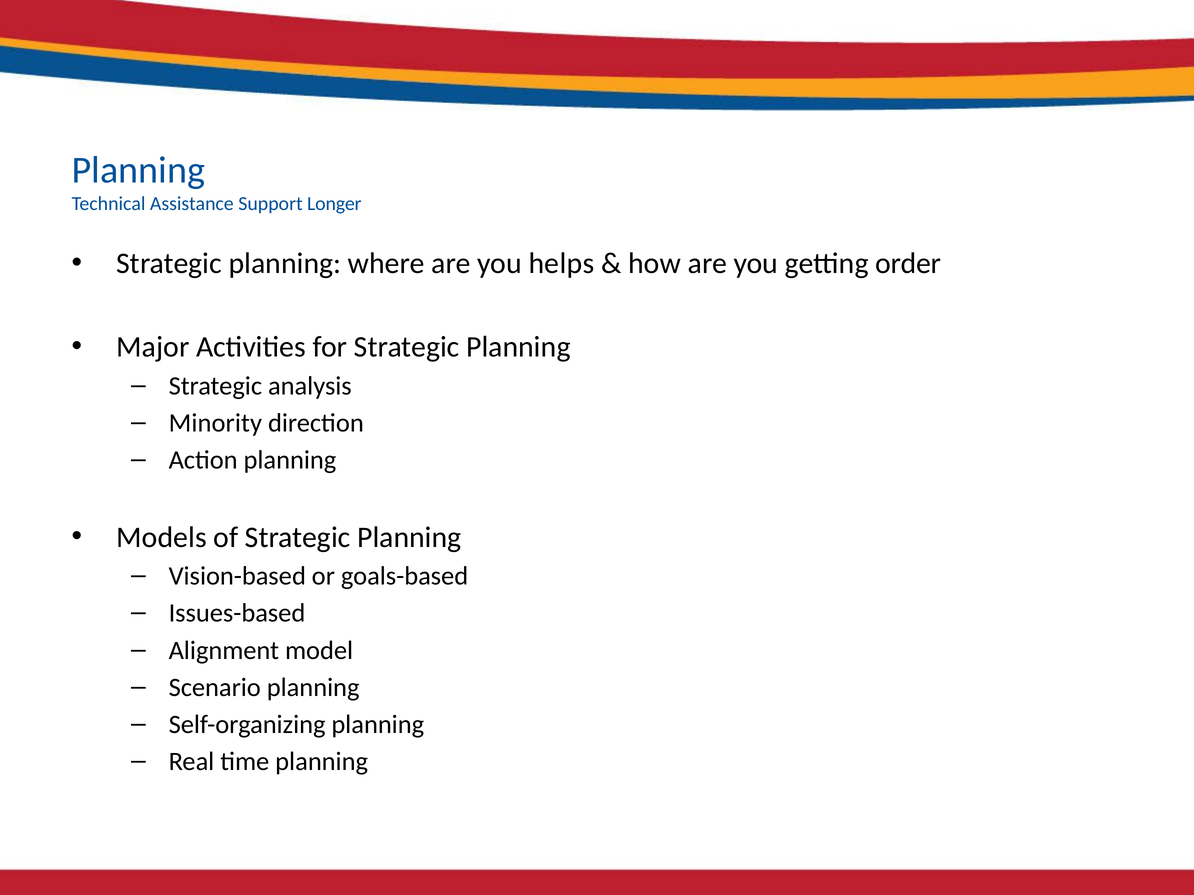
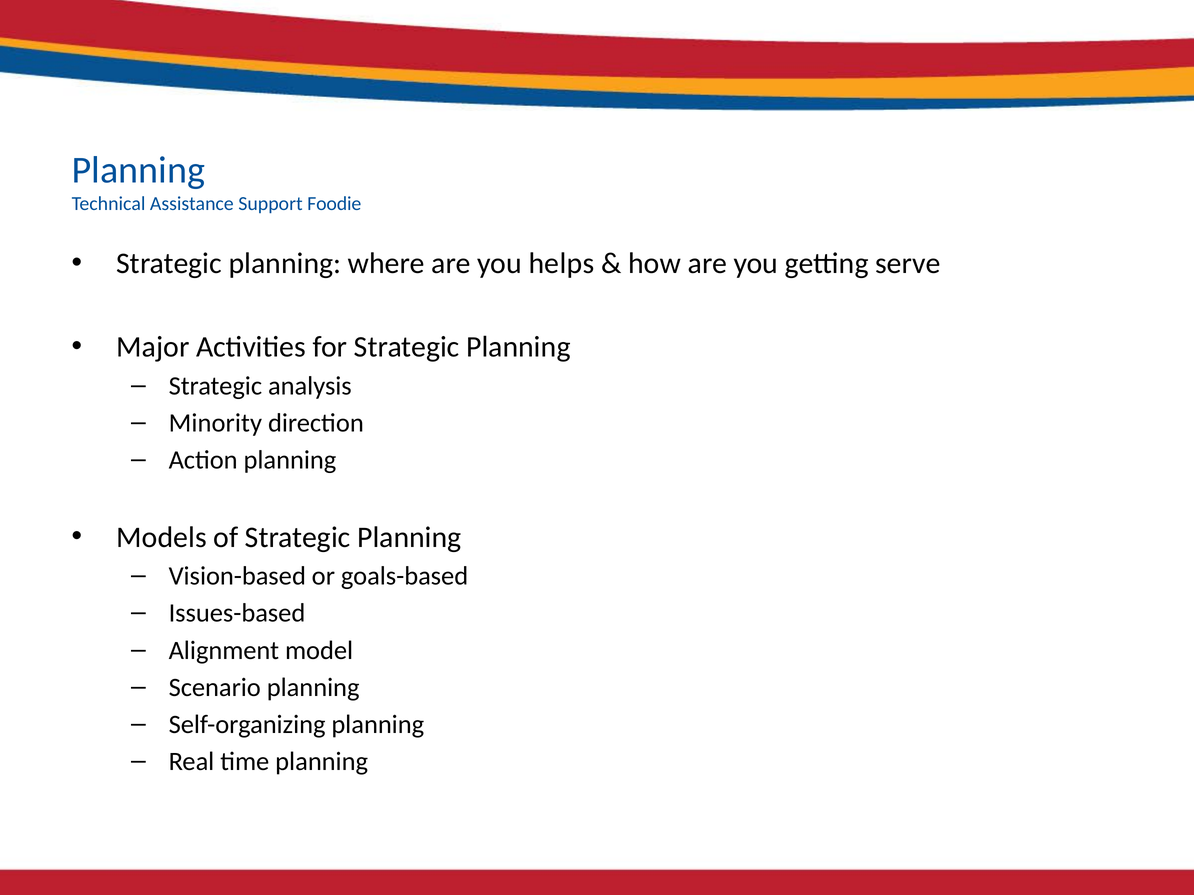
Longer: Longer -> Foodie (334, 204)
order: order -> serve (908, 264)
